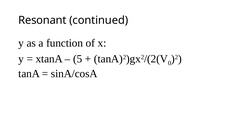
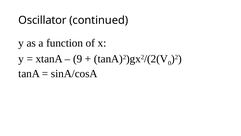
Resonant: Resonant -> Oscillator (42, 20)
5: 5 -> 9 (78, 59)
